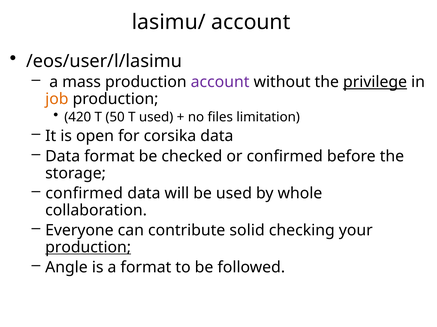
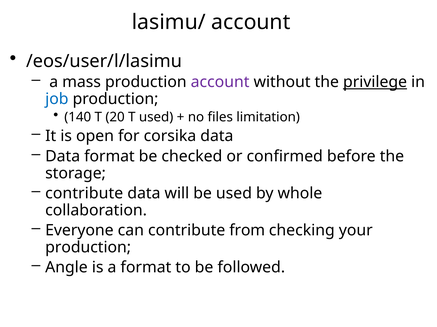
job colour: orange -> blue (57, 99)
420: 420 -> 140 (78, 117)
50: 50 -> 20 (115, 117)
confirmed: confirmed -> contribute (84, 194)
solid: solid -> from (247, 231)
production underline: present -> none (88, 248)
